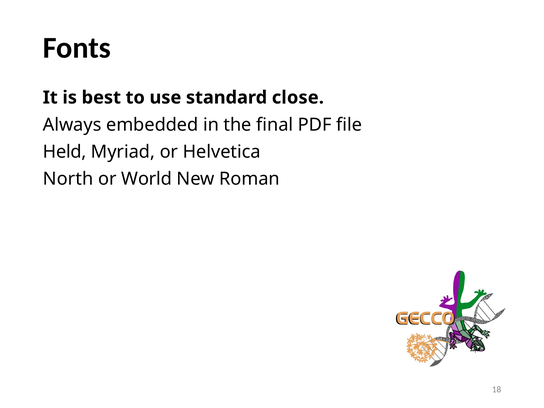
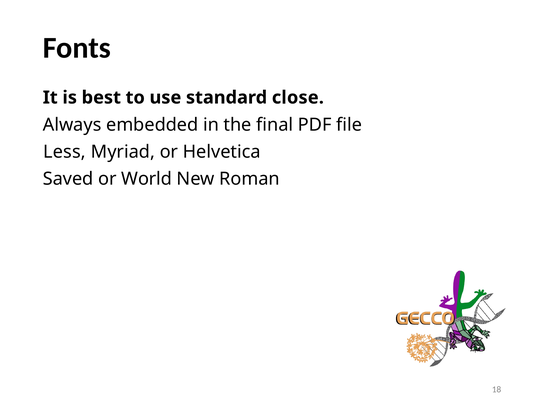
Held: Held -> Less (64, 152)
North: North -> Saved (68, 179)
